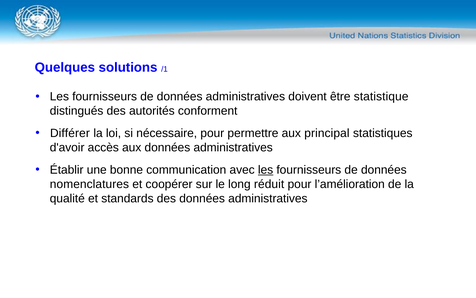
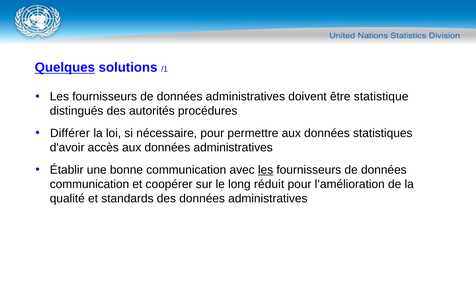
Quelques underline: none -> present (65, 68)
conforment: conforment -> procédures (208, 111)
permettre aux principal: principal -> données (327, 133)
nomenclatures: nomenclatures -> communication (89, 184)
